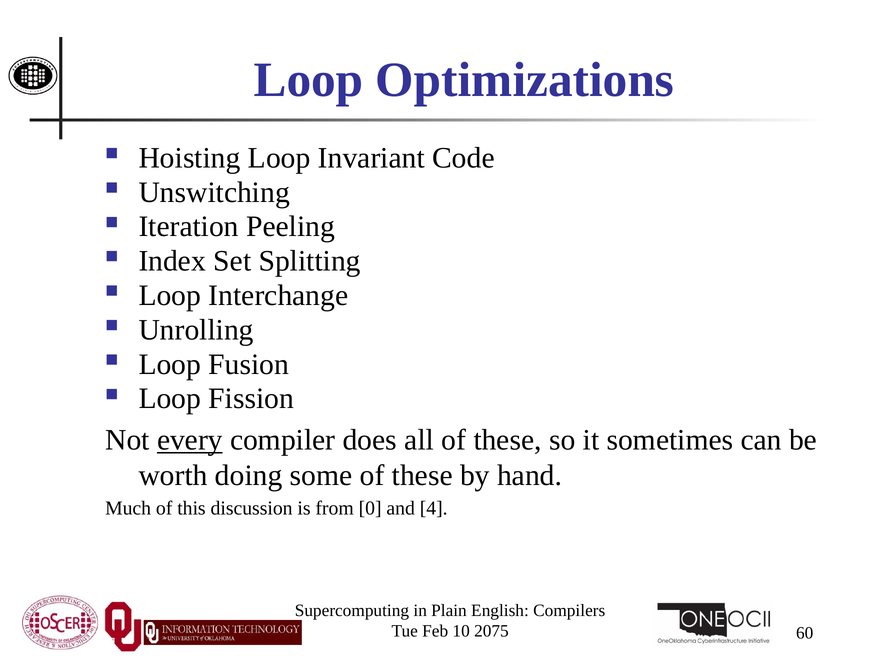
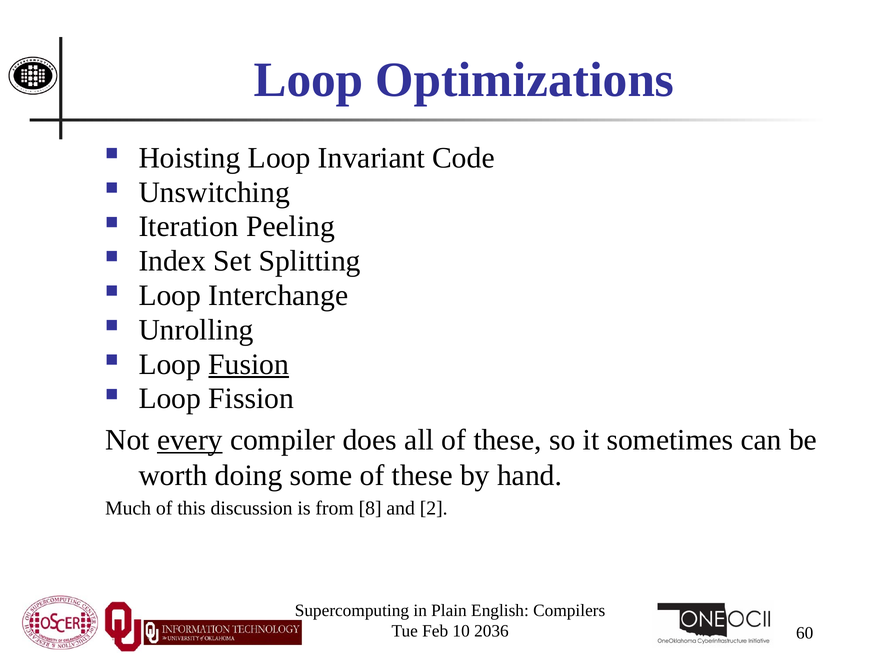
Fusion underline: none -> present (249, 364)
0: 0 -> 8 (370, 508)
4: 4 -> 2 (434, 508)
2075: 2075 -> 2036 (491, 631)
